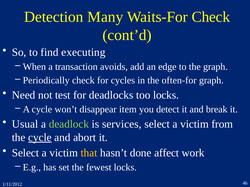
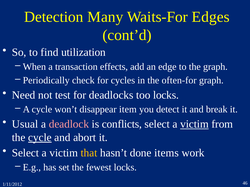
Waits-For Check: Check -> Edges (211, 17)
executing: executing -> utilization (83, 52)
avoids: avoids -> effects (114, 67)
deadlock colour: light green -> pink (69, 124)
services: services -> conflicts (122, 124)
victim underline: none -> present (194, 124)
affect: affect -> items (167, 153)
